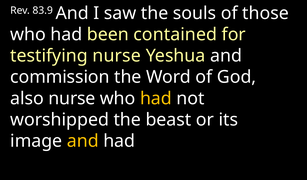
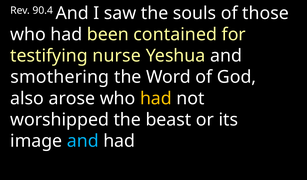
83.9: 83.9 -> 90.4 (43, 10)
commission: commission -> smothering (60, 77)
also nurse: nurse -> arose (72, 98)
and colour: yellow -> light blue (83, 141)
